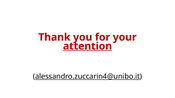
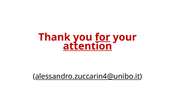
for underline: none -> present (103, 37)
